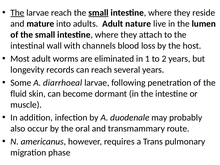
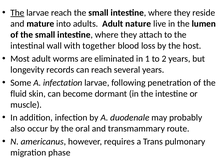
small underline: present -> none (99, 13)
channels: channels -> together (99, 46)
diarrhoeal: diarrhoeal -> infectation (63, 83)
